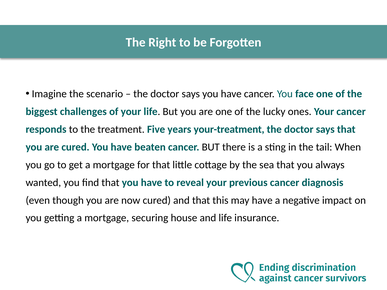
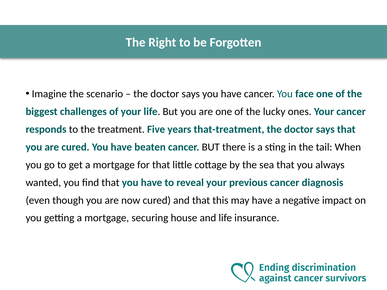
your-treatment: your-treatment -> that-treatment (229, 129)
